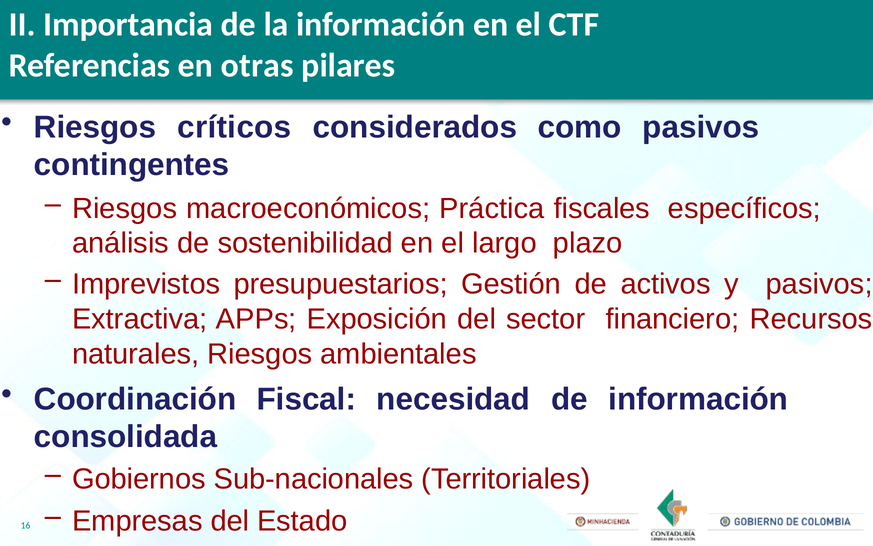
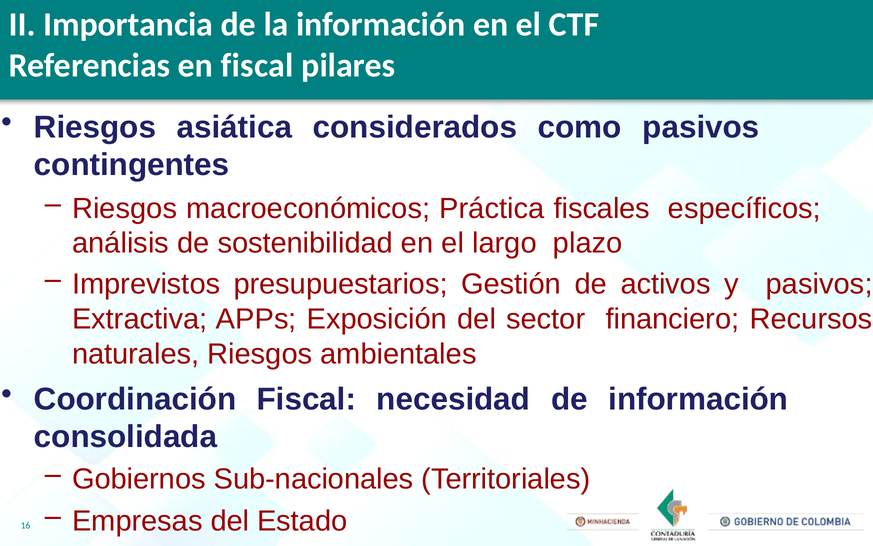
en otras: otras -> fiscal (257, 65)
críticos: críticos -> asiática (234, 127)
